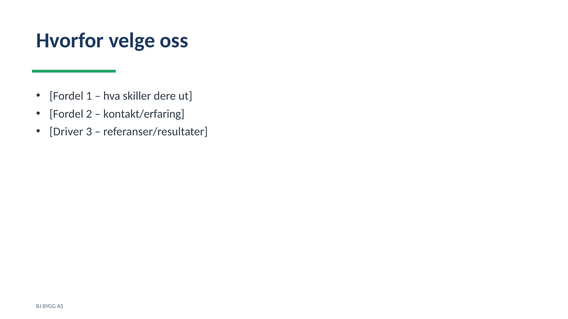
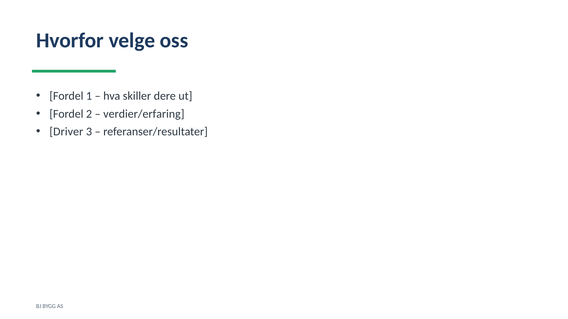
kontakt/erfaring: kontakt/erfaring -> verdier/erfaring (144, 114)
